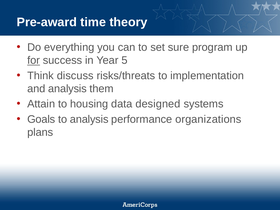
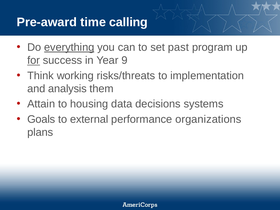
theory: theory -> calling (128, 22)
everything underline: none -> present (69, 47)
sure: sure -> past (178, 47)
5: 5 -> 9 (124, 60)
discuss: discuss -> working (75, 76)
designed: designed -> decisions (158, 104)
to analysis: analysis -> external (89, 119)
